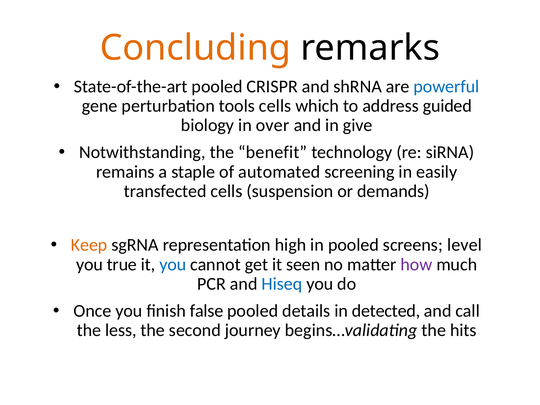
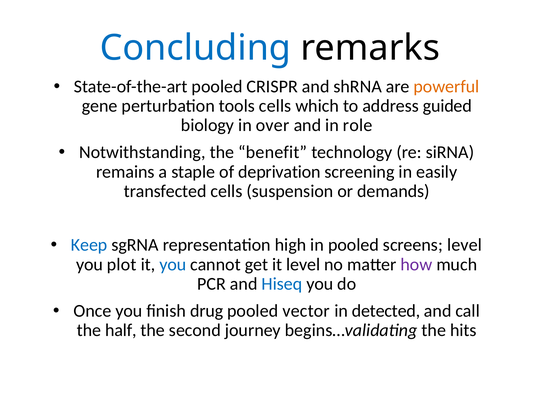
Concluding colour: orange -> blue (195, 48)
powerful colour: blue -> orange (446, 87)
give: give -> role (358, 125)
automated: automated -> deprivation (279, 172)
Keep colour: orange -> blue (89, 245)
true: true -> plot (122, 264)
it seen: seen -> level (303, 264)
false: false -> drug (207, 311)
details: details -> vector (306, 311)
less: less -> half (121, 330)
